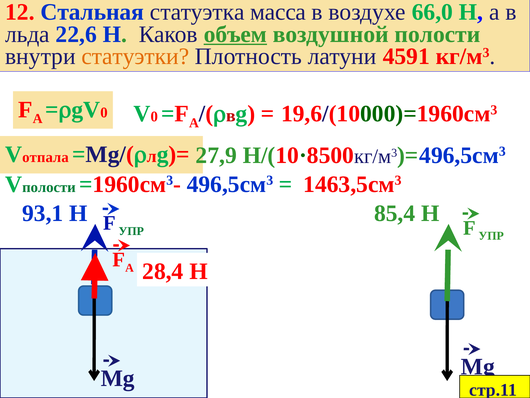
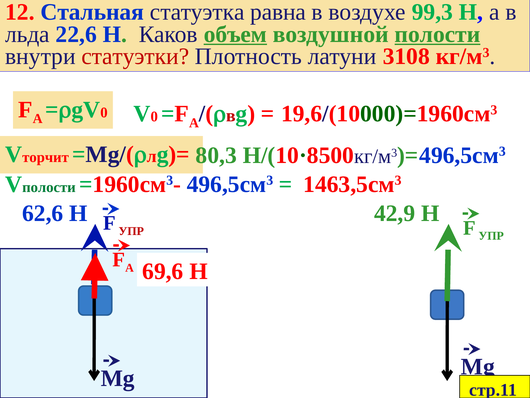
масса: масса -> равна (278, 12)
66,0: 66,0 -> 99,3 (432, 12)
полости underline: none -> present (437, 34)
статуэтки colour: orange -> red (135, 56)
4591: 4591 -> 3108 (406, 56)
отпала: отпала -> торчит (46, 157)
27,9: 27,9 -> 80,3 (216, 155)
93,1: 93,1 -> 62,6 (43, 213)
85,4: 85,4 -> 42,9 (395, 213)
УПР colour: green -> red (131, 231)
28,4: 28,4 -> 69,6 (163, 271)
